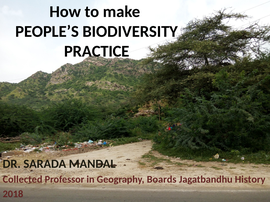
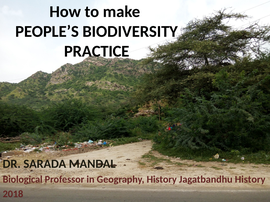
Collected: Collected -> Biological (23, 180)
Geography Boards: Boards -> History (162, 180)
